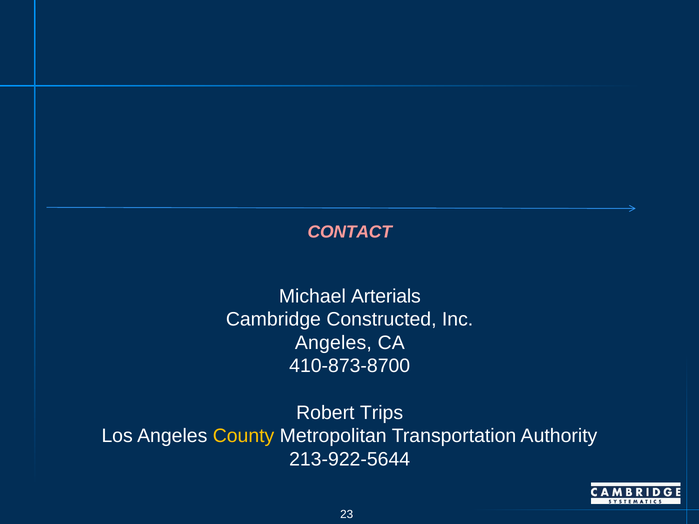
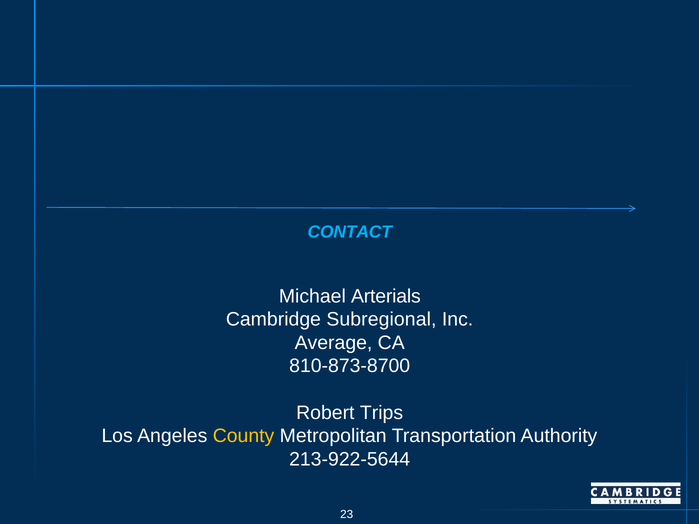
CONTACT colour: pink -> light blue (350, 232)
Constructed: Constructed -> Subregional (381, 320)
Angeles: Angeles -> Average (334, 343)
410-873-8700: 410-873-8700 -> 810-873-8700 (350, 366)
